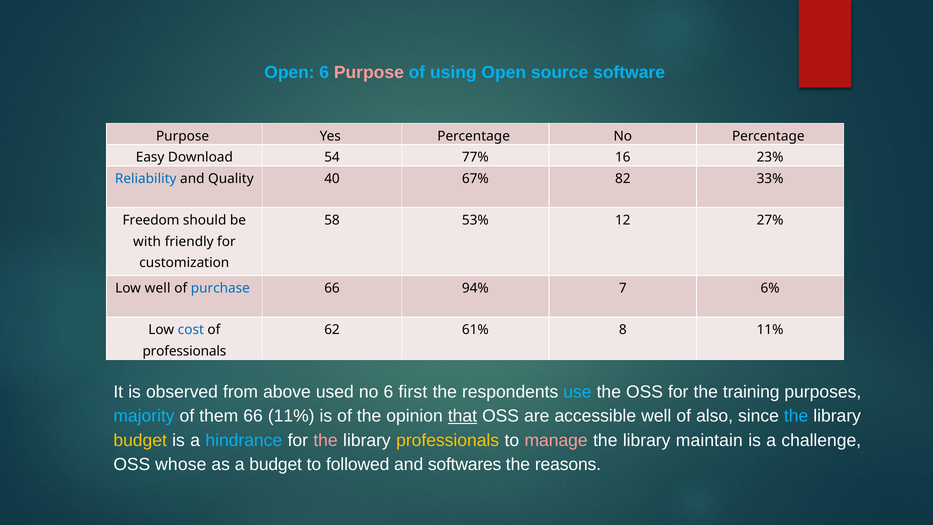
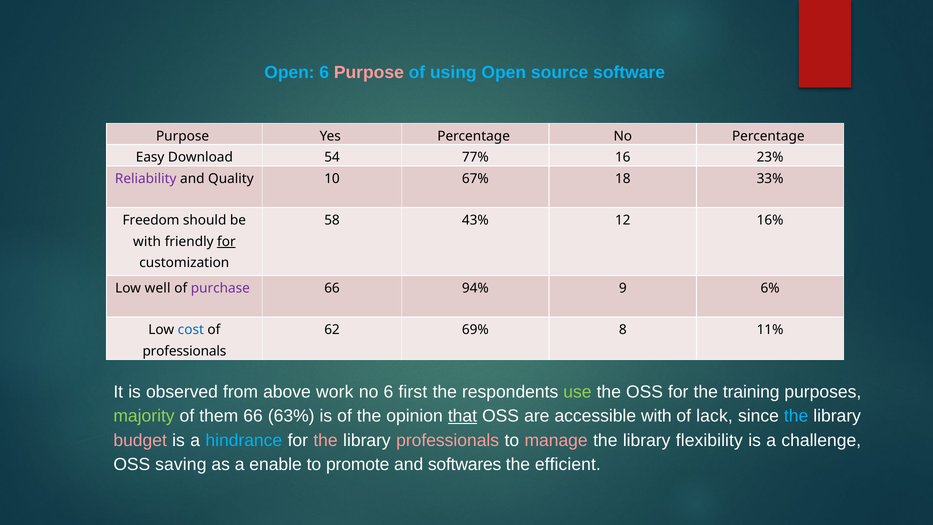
Reliability colour: blue -> purple (146, 179)
40: 40 -> 10 (332, 179)
82: 82 -> 18 (623, 179)
53%: 53% -> 43% (475, 220)
27%: 27% -> 16% (770, 220)
for underline: none -> present (226, 242)
purchase colour: blue -> purple (220, 288)
7: 7 -> 9 (623, 288)
61%: 61% -> 69% (475, 330)
used: used -> work (335, 392)
use colour: light blue -> light green (577, 392)
majority colour: light blue -> light green (144, 416)
66 11%: 11% -> 63% (291, 416)
accessible well: well -> with (656, 416)
also: also -> lack (714, 416)
budget colour: yellow -> pink (140, 440)
professionals colour: yellow -> pink (448, 440)
maintain: maintain -> flexibility (709, 440)
whose: whose -> saving (181, 464)
a budget: budget -> enable (276, 464)
followed: followed -> promote (358, 464)
reasons: reasons -> efficient (568, 464)
